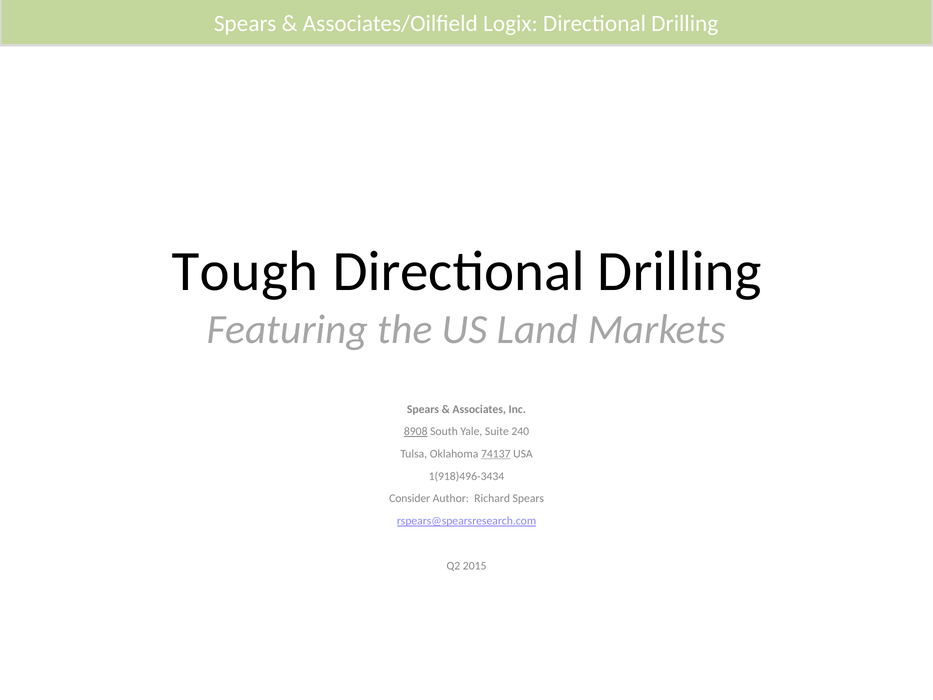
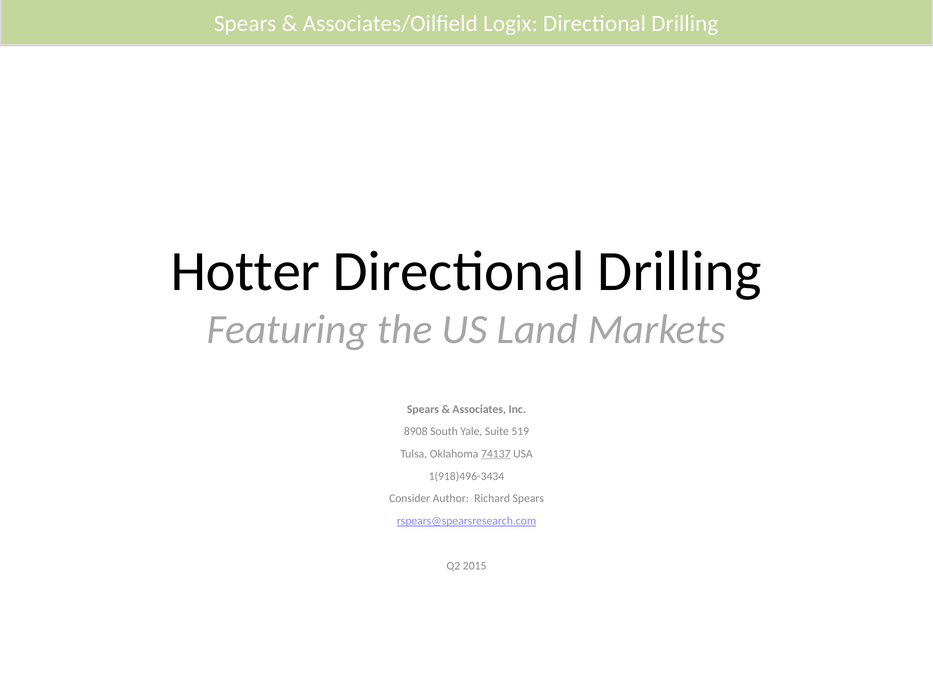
Tough: Tough -> Hotter (245, 271)
8908 underline: present -> none (416, 431)
240: 240 -> 519 (520, 431)
